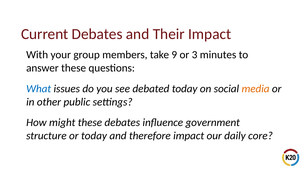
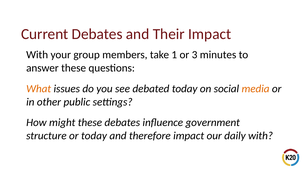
9: 9 -> 1 (174, 55)
What colour: blue -> orange (39, 89)
daily core: core -> with (261, 136)
